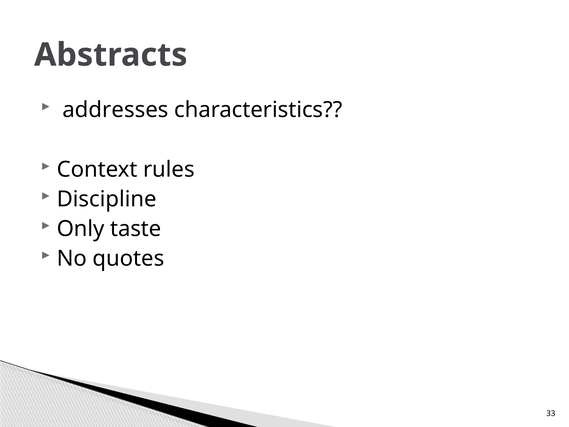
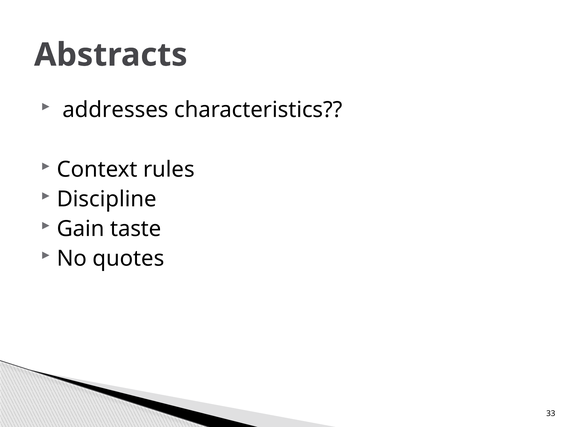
Only: Only -> Gain (81, 229)
